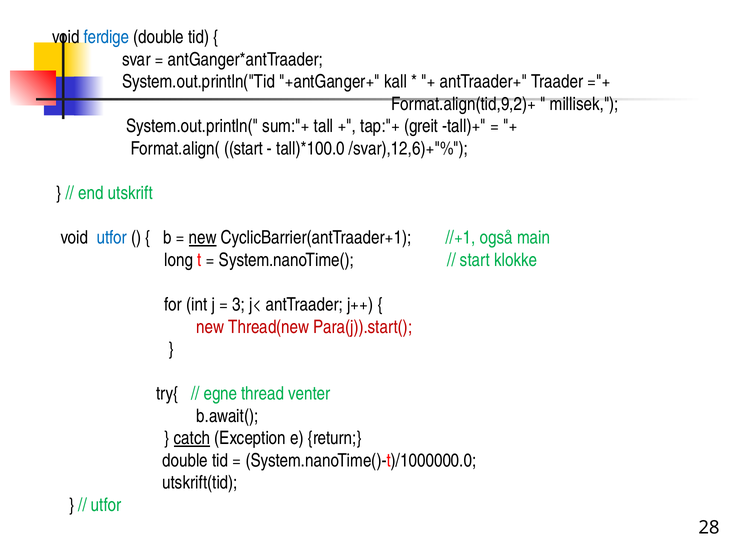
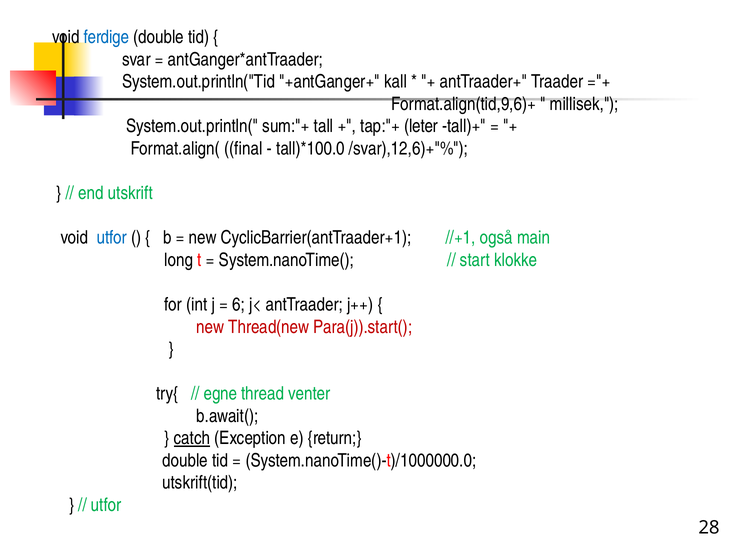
Format.align(tid,9,2)+: Format.align(tid,9,2)+ -> Format.align(tid,9,6)+ (464, 104)
greit: greit -> leter (421, 126)
Format.align( start: start -> final (243, 149)
new underline: present -> none (203, 238)
3: 3 -> 6 (239, 305)
